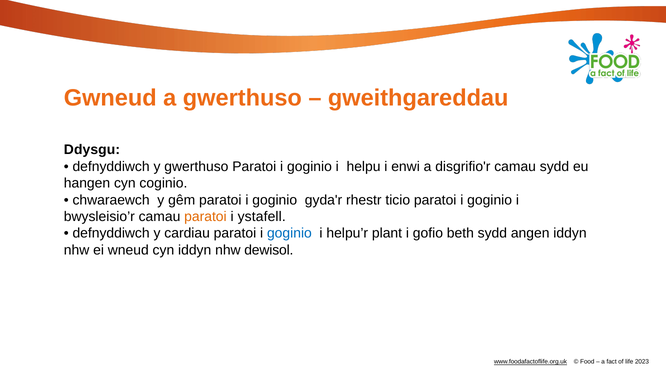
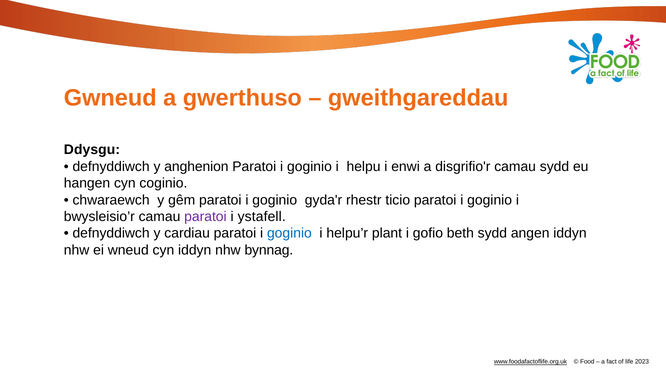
y gwerthuso: gwerthuso -> anghenion (196, 166)
paratoi colour: orange -> purple (205, 216)
dewisol: dewisol -> bynnag (269, 250)
